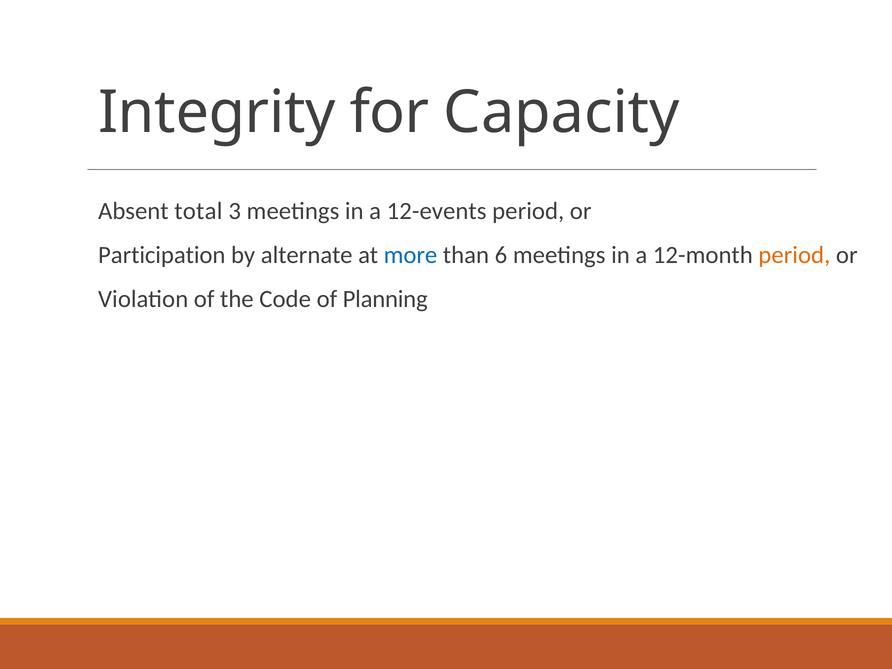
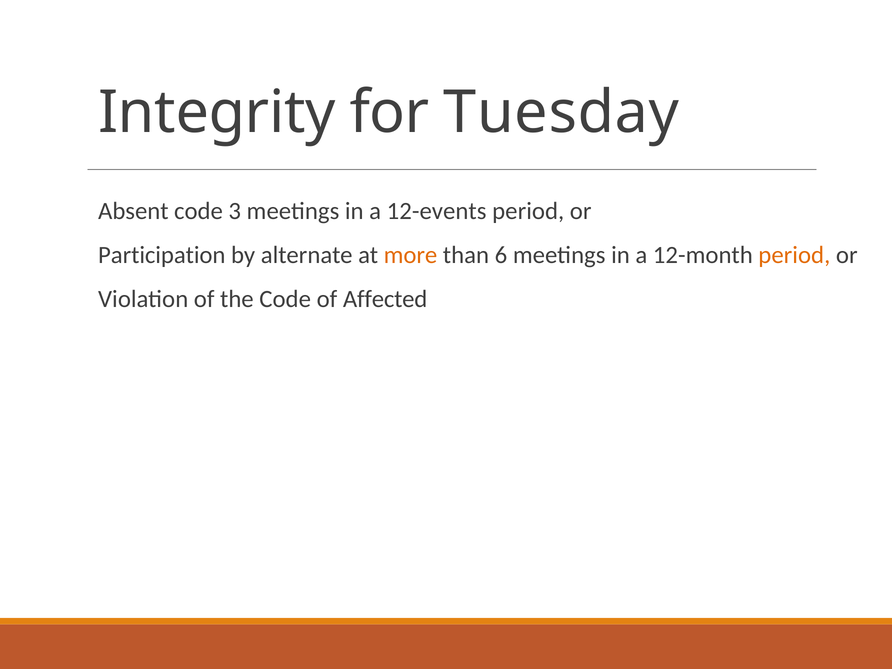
Capacity: Capacity -> Tuesday (561, 112)
Absent total: total -> code (198, 211)
more colour: blue -> orange (410, 255)
Planning: Planning -> Affected (385, 299)
